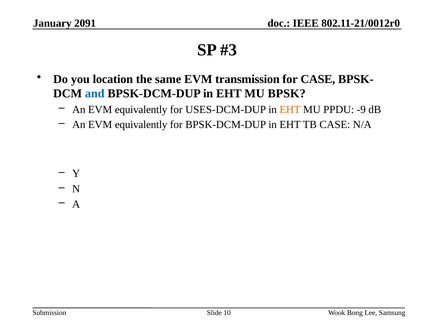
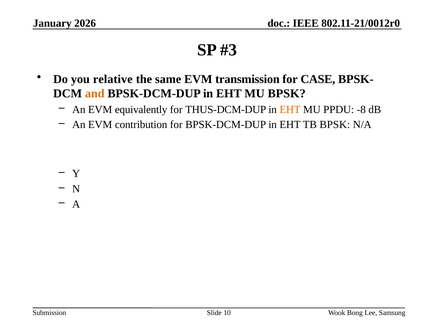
2091: 2091 -> 2026 (85, 23)
location: location -> relative (113, 79)
and colour: blue -> orange (95, 93)
USES-DCM-DUP: USES-DCM-DUP -> THUS-DCM-DUP (226, 109)
-9: -9 -> -8 (361, 109)
equivalently: equivalently -> contribution (141, 124)
TB CASE: CASE -> BPSK (335, 124)
